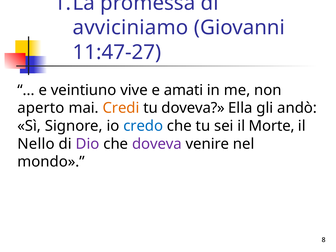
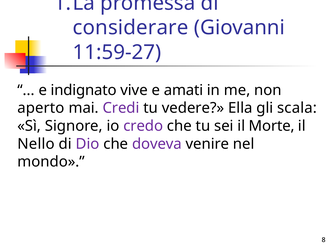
avviciniamo: avviciniamo -> considerare (131, 28)
11:47-27: 11:47-27 -> 11:59-27 (117, 52)
veintiuno: veintiuno -> indignato (84, 90)
Credi colour: orange -> purple (121, 108)
tu doveva: doveva -> vedere (193, 108)
andò: andò -> scala (297, 108)
credo colour: blue -> purple (143, 126)
